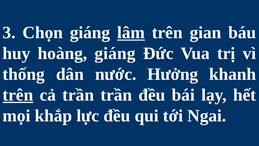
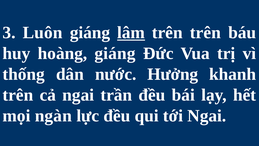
Chọn: Chọn -> Luôn (43, 33)
trên gian: gian -> trên (205, 33)
trên underline: present -> none (18, 95)
cả trần: trần -> ngai (78, 95)
khắp: khắp -> ngàn (53, 115)
